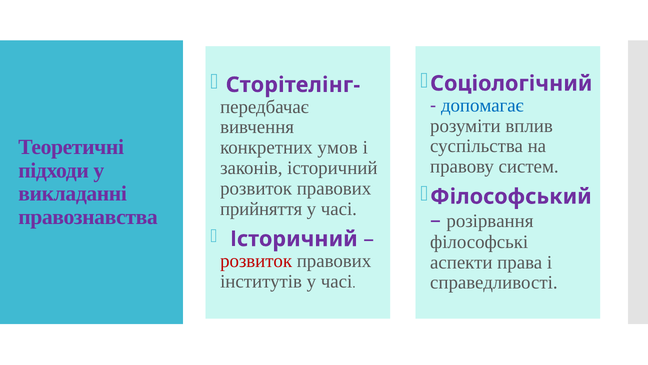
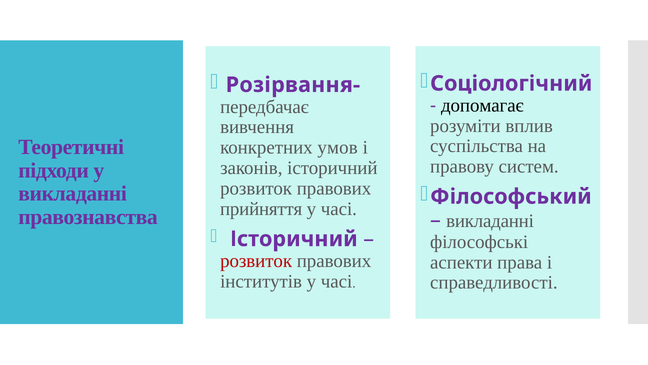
Сторітелінг-: Сторітелінг- -> Розірвання- (293, 85)
допомагає colour: blue -> black (482, 105)
розірвання: розірвання -> викладанні (490, 221)
